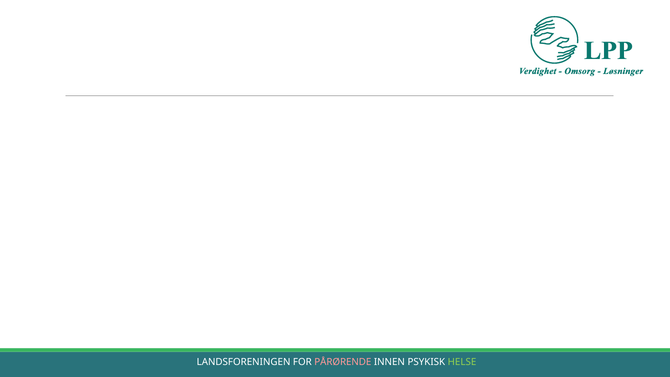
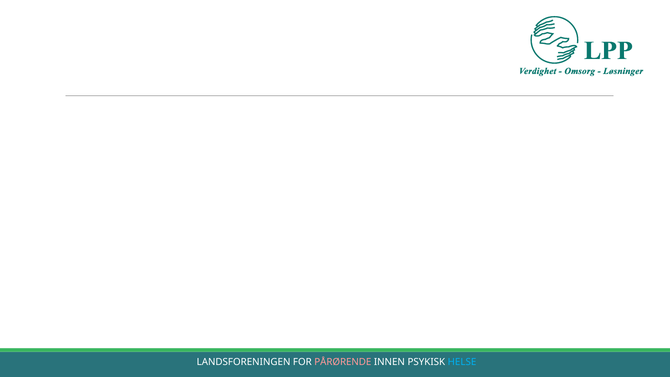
HELSE colour: light green -> light blue (462, 362)
